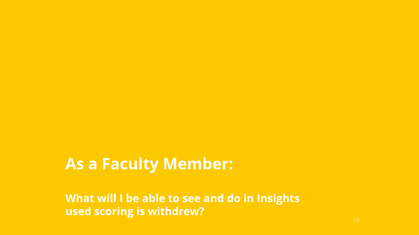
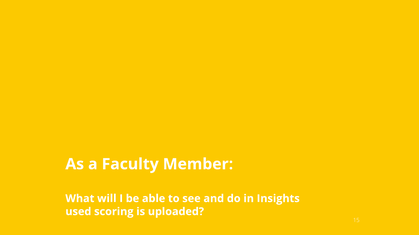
withdrew: withdrew -> uploaded (176, 212)
